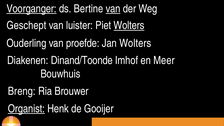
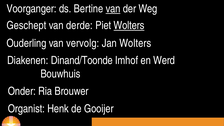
Voorganger underline: present -> none (32, 9)
luister: luister -> derde (79, 25)
proefde: proefde -> vervolg (83, 43)
Meer: Meer -> Werd (164, 60)
Breng: Breng -> Onder (22, 91)
Organist underline: present -> none (26, 109)
